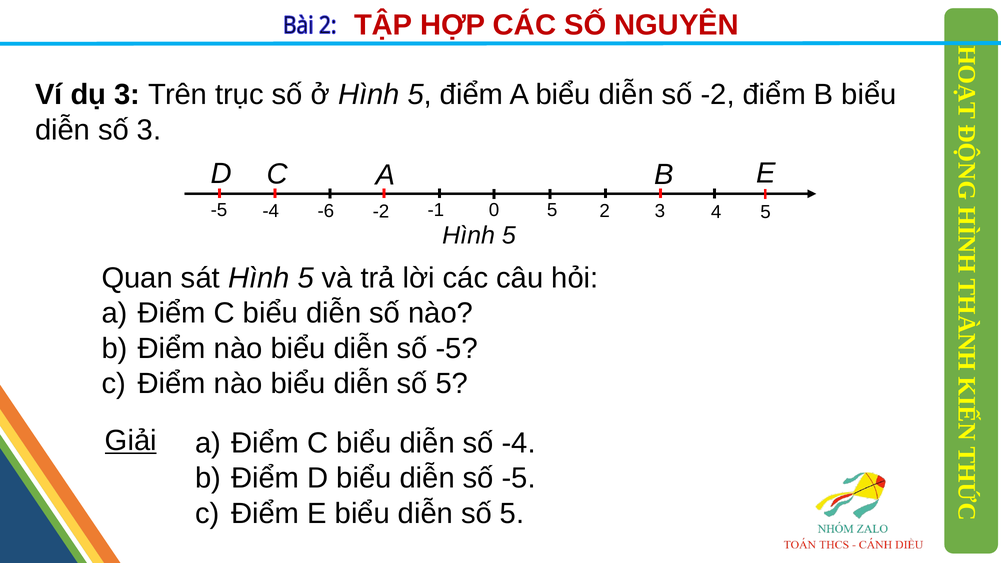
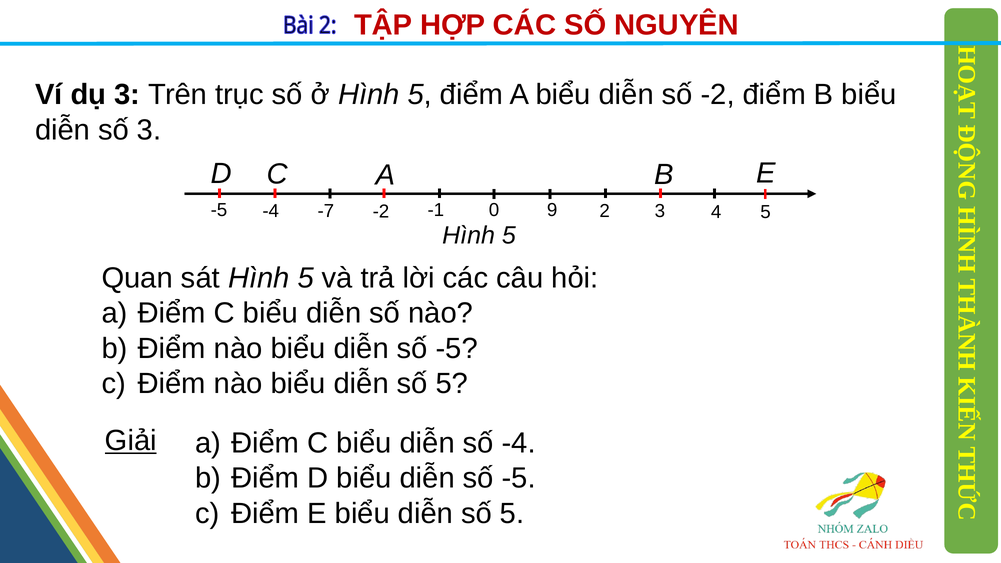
-6: -6 -> -7 (326, 211)
0 5: 5 -> 9 (552, 210)
